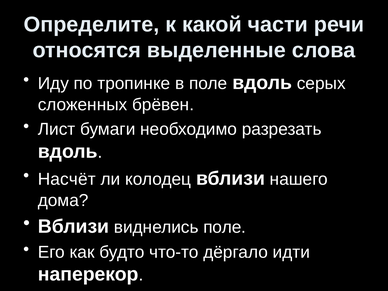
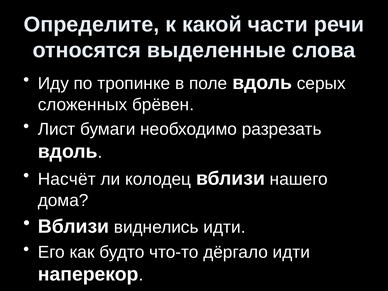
виднелись поле: поле -> идти (225, 227)
